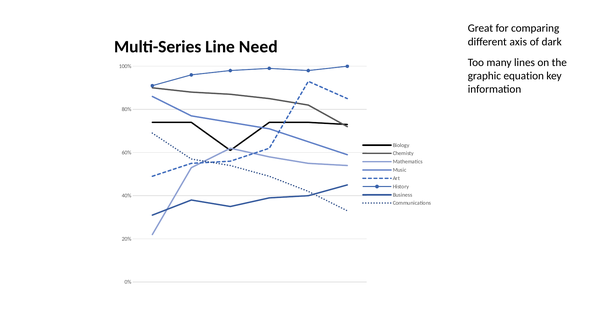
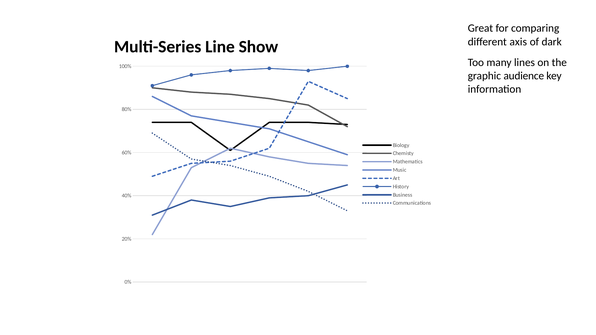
Need: Need -> Show (258, 47)
equation: equation -> audience (524, 76)
